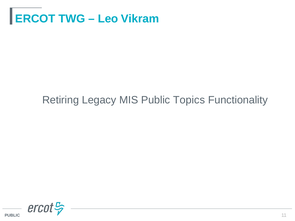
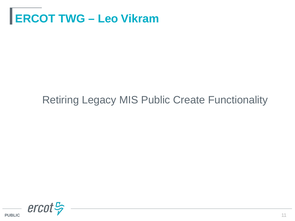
Topics: Topics -> Create (189, 100)
